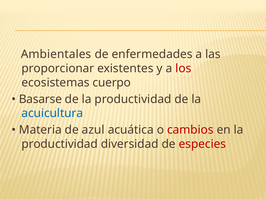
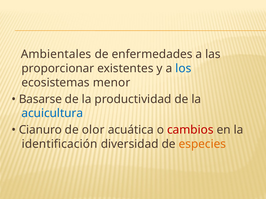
los colour: red -> blue (183, 69)
cuerpo: cuerpo -> menor (112, 83)
Materia: Materia -> Cianuro (40, 130)
azul: azul -> olor (93, 130)
productividad: productividad -> identificación (60, 144)
especies colour: red -> orange (202, 144)
